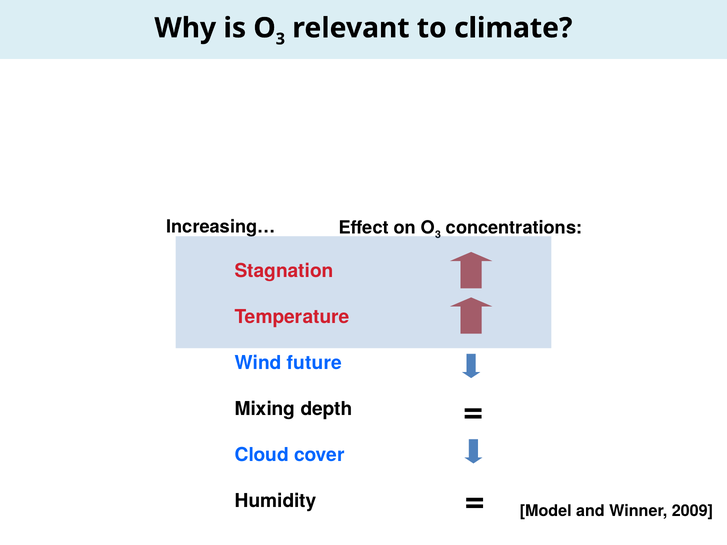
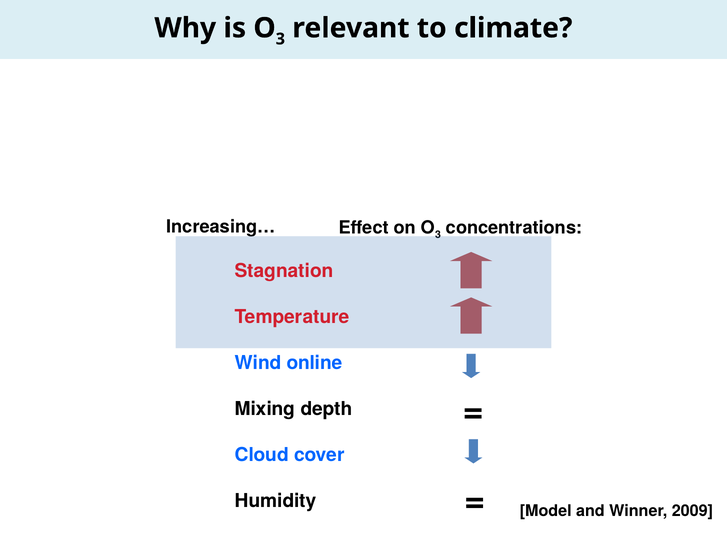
future: future -> online (314, 363)
